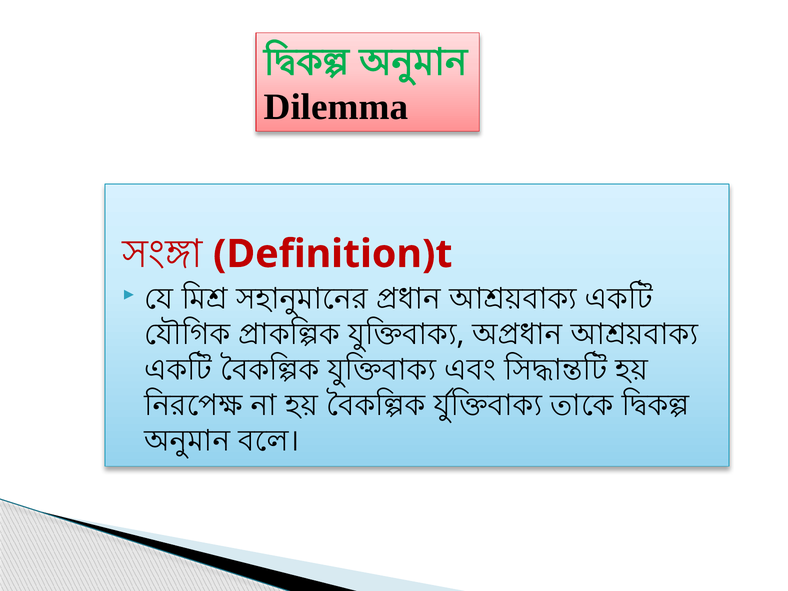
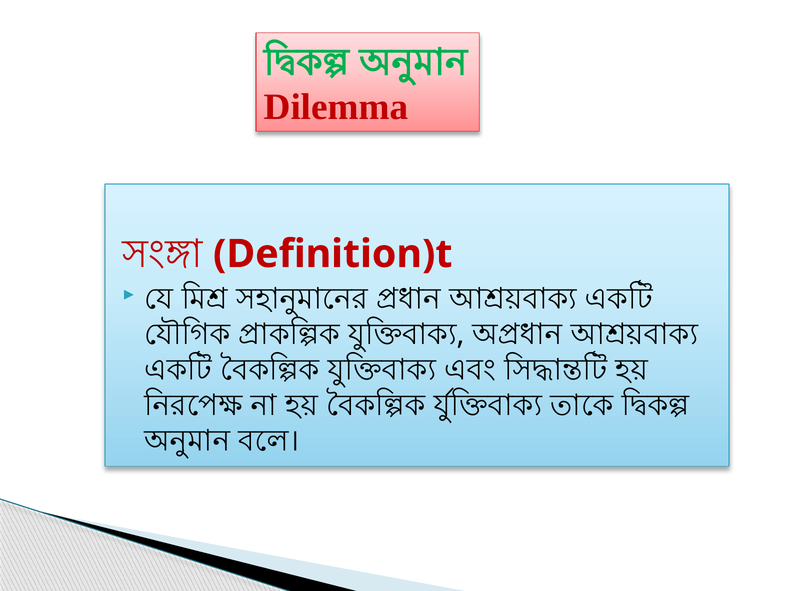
Dilemma colour: black -> red (336, 107)
